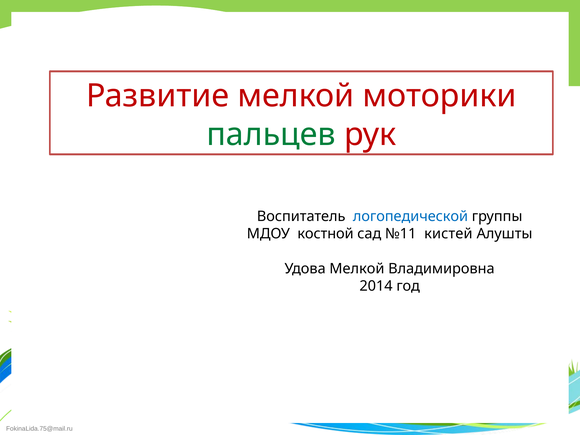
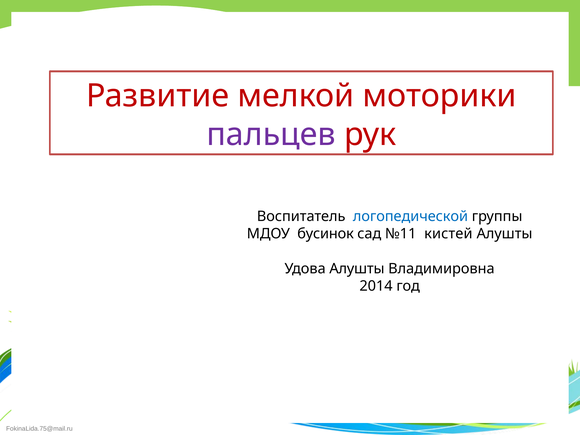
пальцев colour: green -> purple (271, 134)
костной: костной -> бусинок (326, 234)
Удова Мелкой: Мелкой -> Алушты (357, 269)
